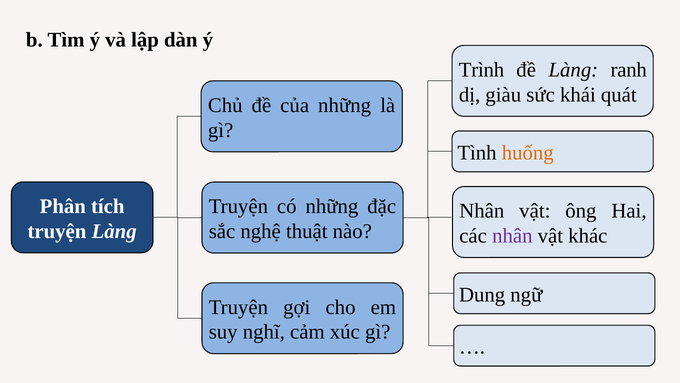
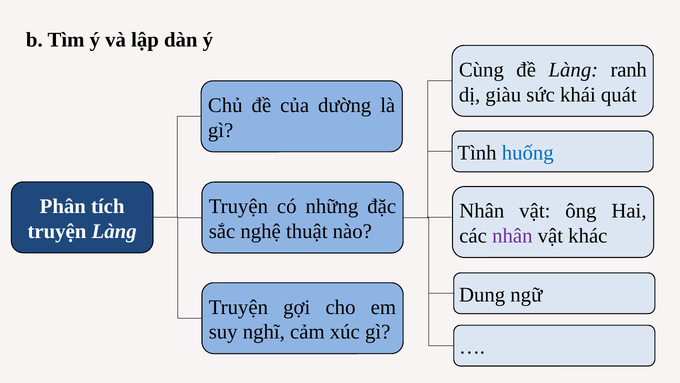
Trình: Trình -> Cùng (481, 70)
của những: những -> dường (345, 105)
huống colour: orange -> blue (528, 153)
